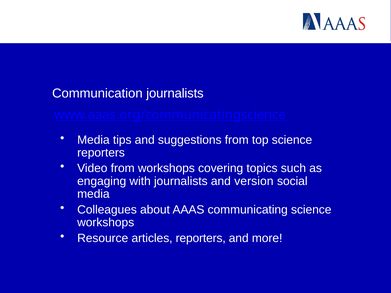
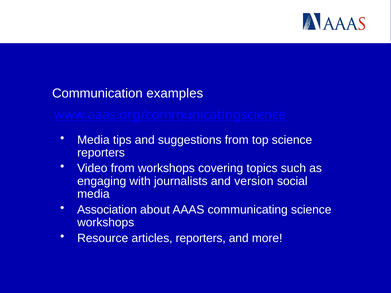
Communication journalists: journalists -> examples (175, 93)
Colleagues: Colleagues -> Association (107, 210)
